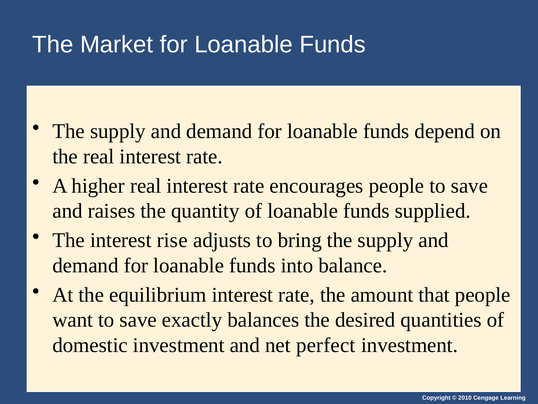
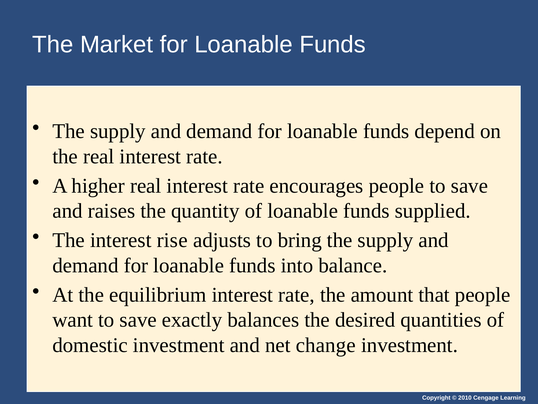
perfect: perfect -> change (326, 345)
